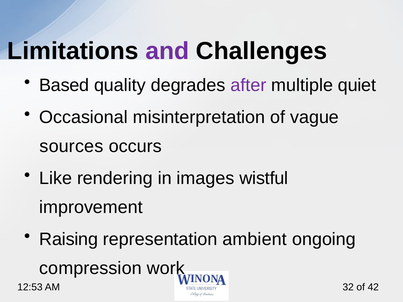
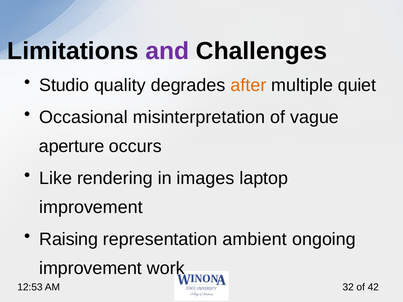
Based: Based -> Studio (64, 85)
after colour: purple -> orange (248, 85)
sources: sources -> aperture (72, 146)
wistful: wistful -> laptop (264, 178)
compression: compression -> improvement (91, 268)
